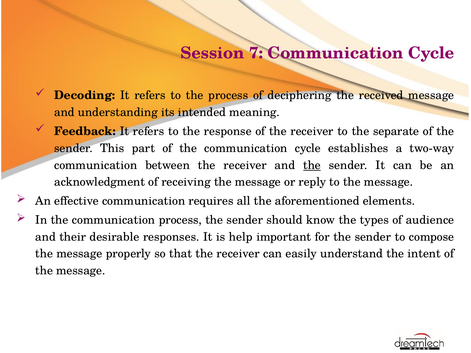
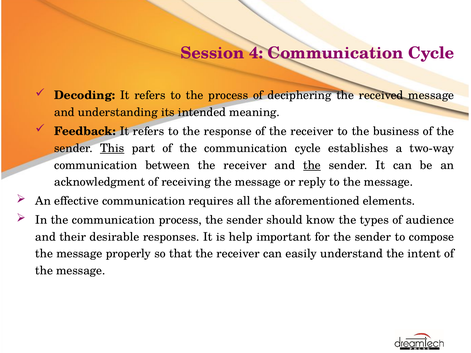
7: 7 -> 4 (256, 53)
separate: separate -> business (396, 131)
This underline: none -> present (112, 148)
